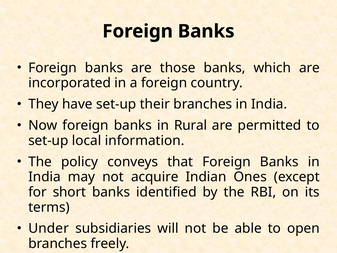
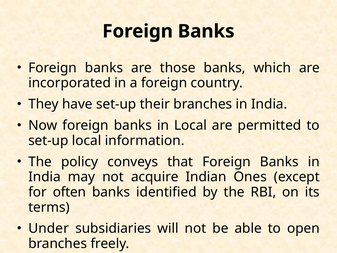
in Rural: Rural -> Local (191, 125)
short: short -> often (69, 192)
